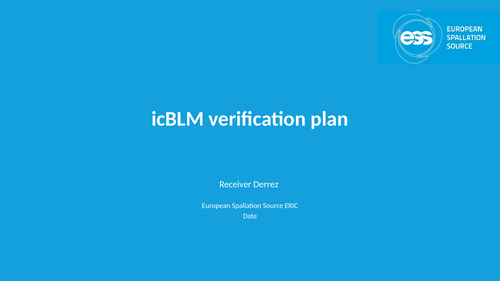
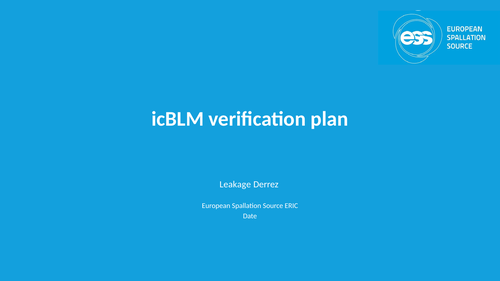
Receiver: Receiver -> Leakage (235, 184)
